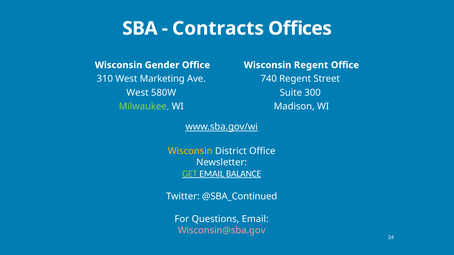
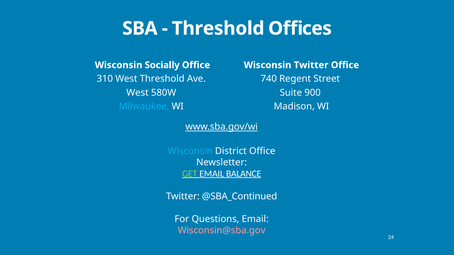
Contracts: Contracts -> Threshold (218, 28)
Gender: Gender -> Socially (162, 65)
Wisconsin Regent: Regent -> Twitter (311, 65)
West Marketing: Marketing -> Threshold (162, 79)
300: 300 -> 900 (313, 93)
Milwaukee colour: light green -> light blue (144, 106)
Wisconsin colour: yellow -> light blue (190, 151)
